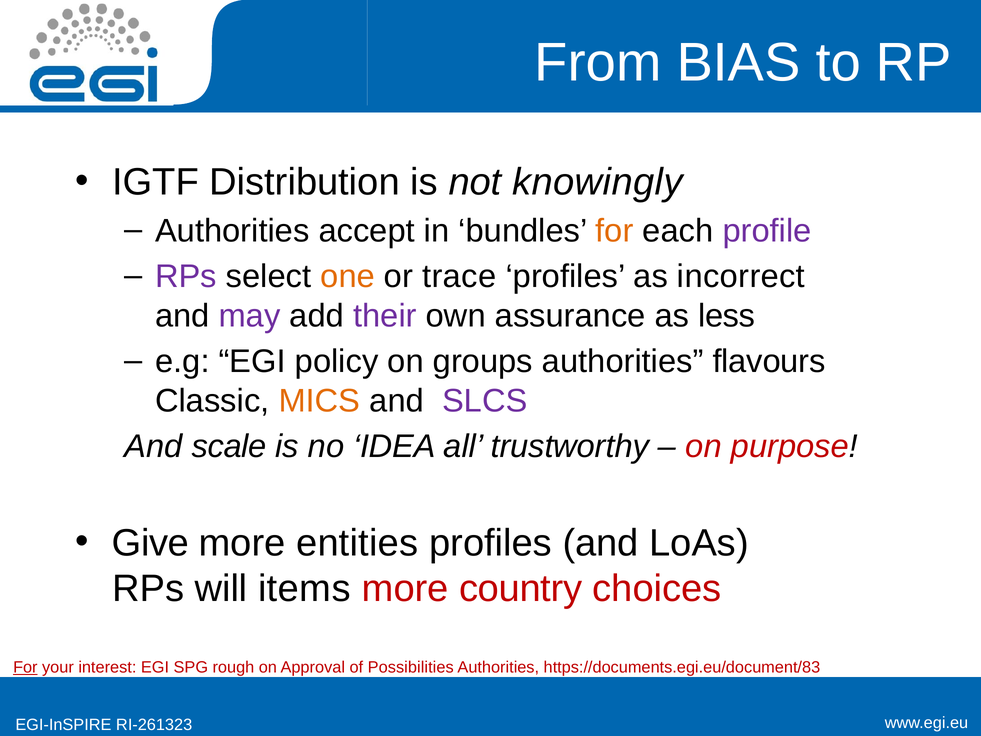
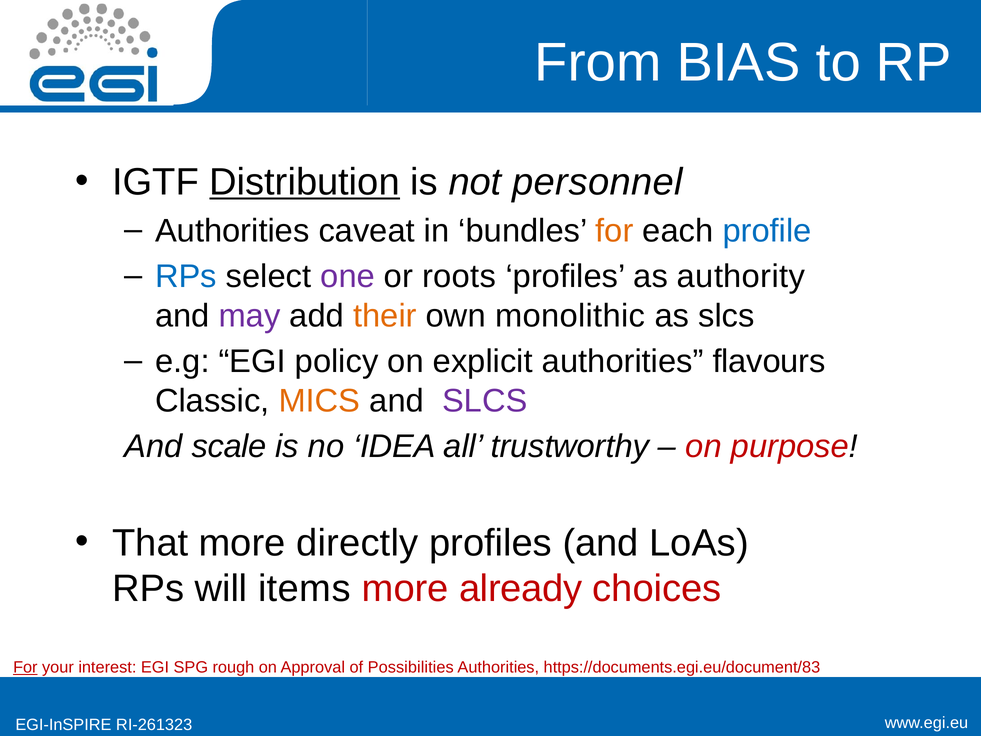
Distribution underline: none -> present (305, 182)
knowingly: knowingly -> personnel (598, 182)
accept: accept -> caveat (367, 231)
profile colour: purple -> blue (767, 231)
RPs colour: purple -> blue (186, 276)
one colour: orange -> purple (348, 276)
trace: trace -> roots (459, 276)
incorrect: incorrect -> authority (741, 276)
their colour: purple -> orange (385, 316)
assurance: assurance -> monolithic (570, 316)
as less: less -> slcs (727, 316)
groups: groups -> explicit (483, 361)
Give: Give -> That (150, 543)
entities: entities -> directly (357, 543)
country: country -> already (521, 589)
